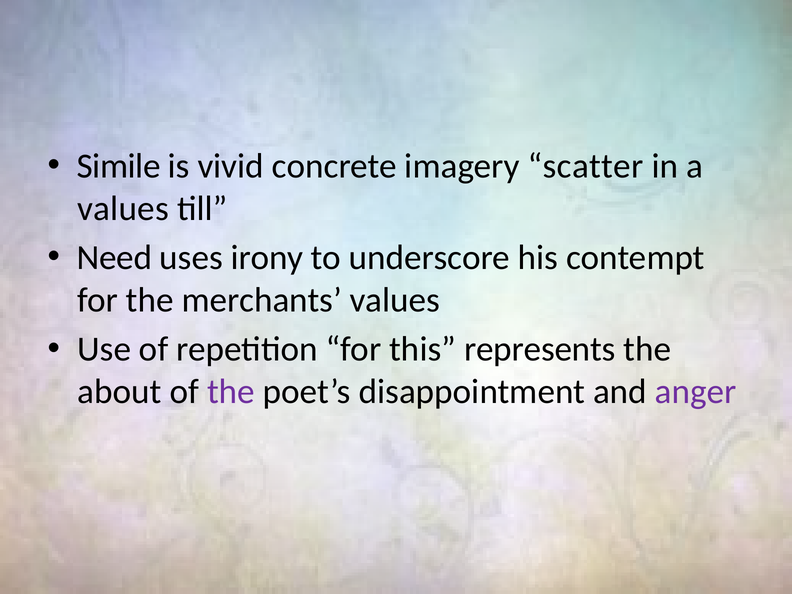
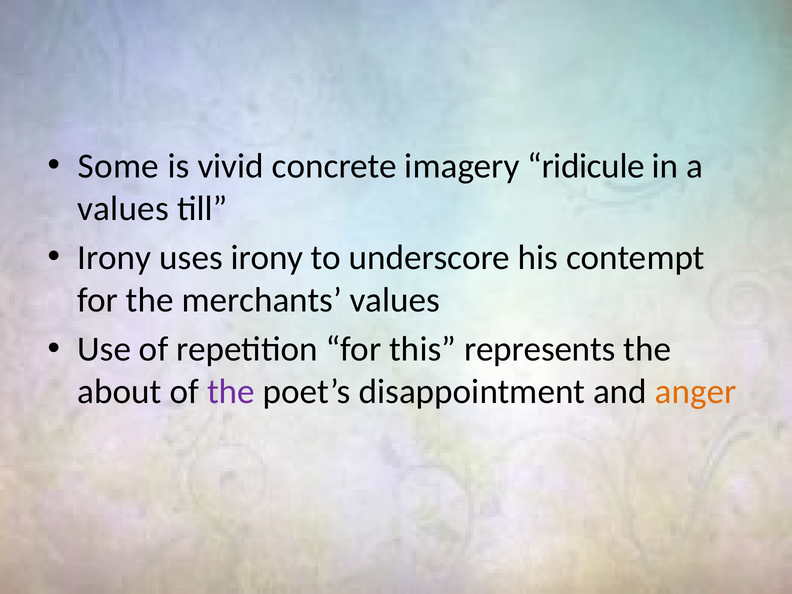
Simile: Simile -> Some (118, 166)
scatter: scatter -> ridicule (586, 166)
Need: Need -> Irony (114, 258)
anger colour: purple -> orange (696, 391)
